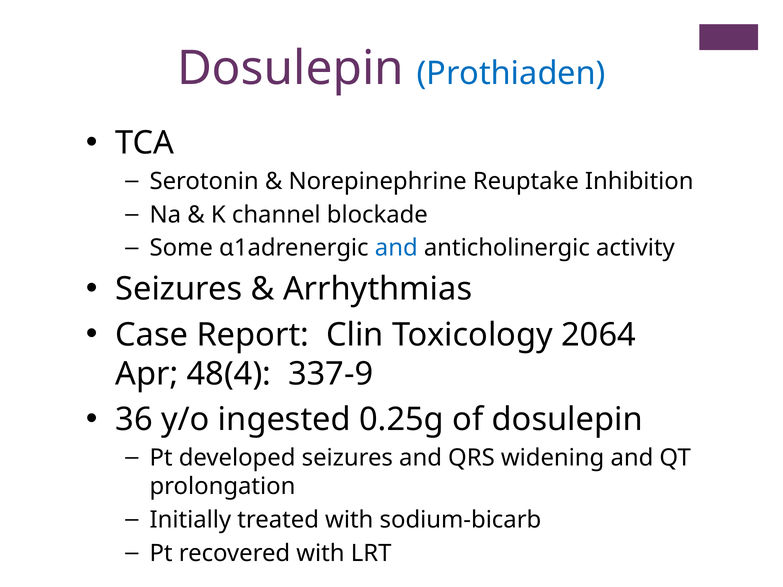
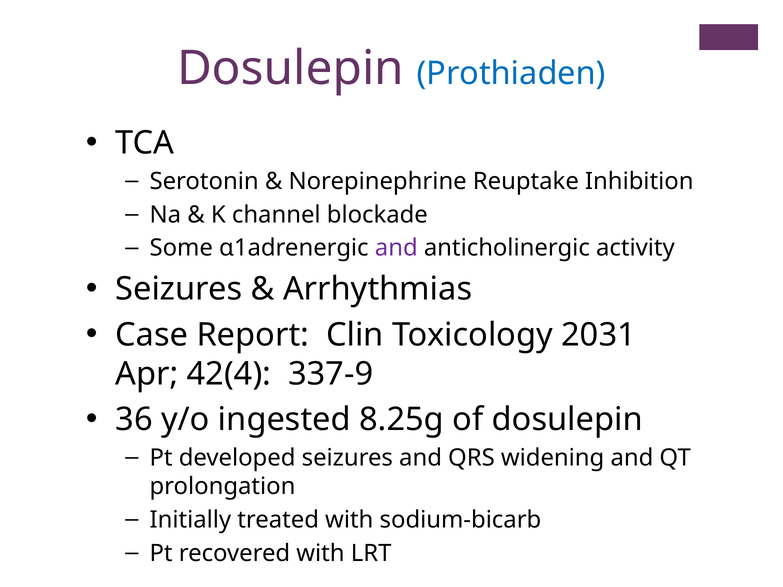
and colour: blue -> purple (396, 248)
2064: 2064 -> 2031 (599, 335)
48(4: 48(4 -> 42(4 (229, 374)
0.25g: 0.25g -> 8.25g (402, 420)
